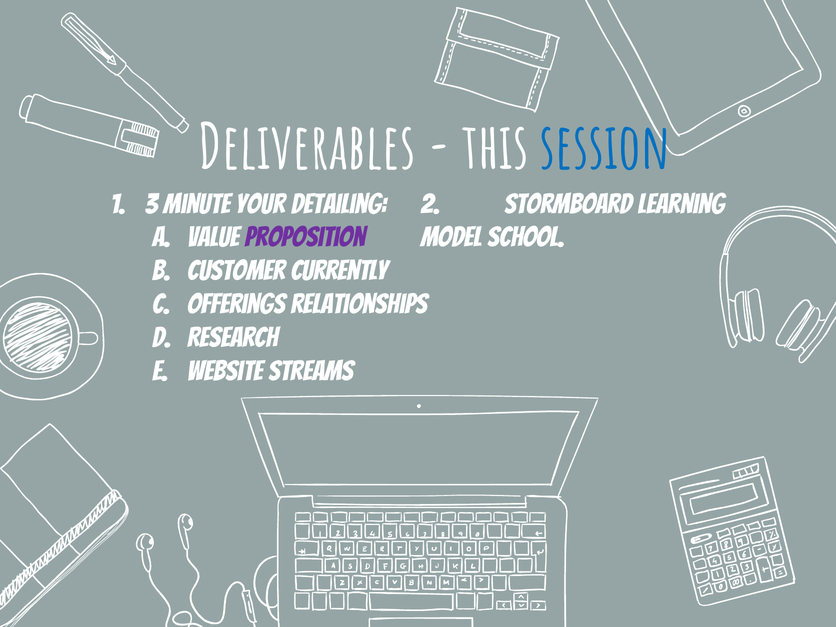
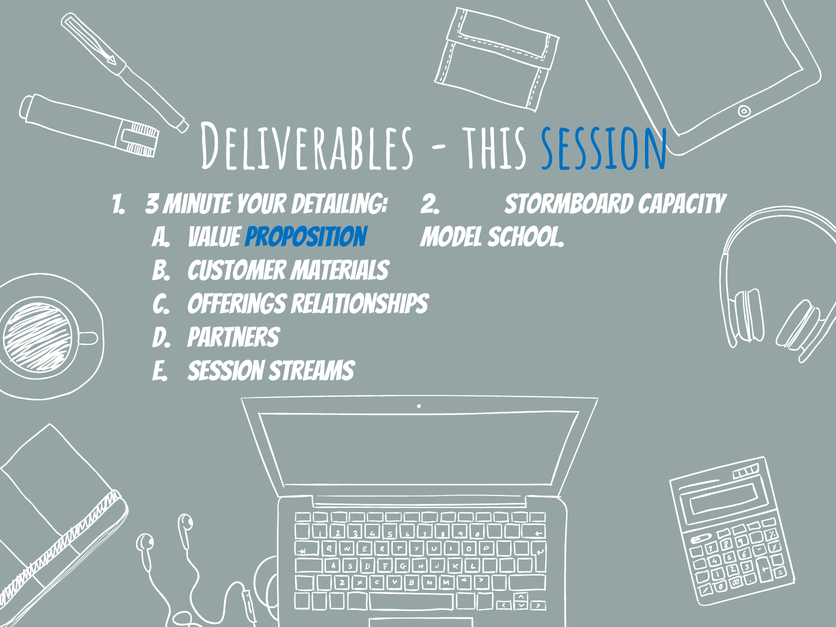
learning: learning -> capacity (681, 204)
proposition colour: purple -> blue (305, 238)
currently: currently -> materials (339, 271)
Research: Research -> Partners (233, 338)
Website: Website -> Session (225, 372)
